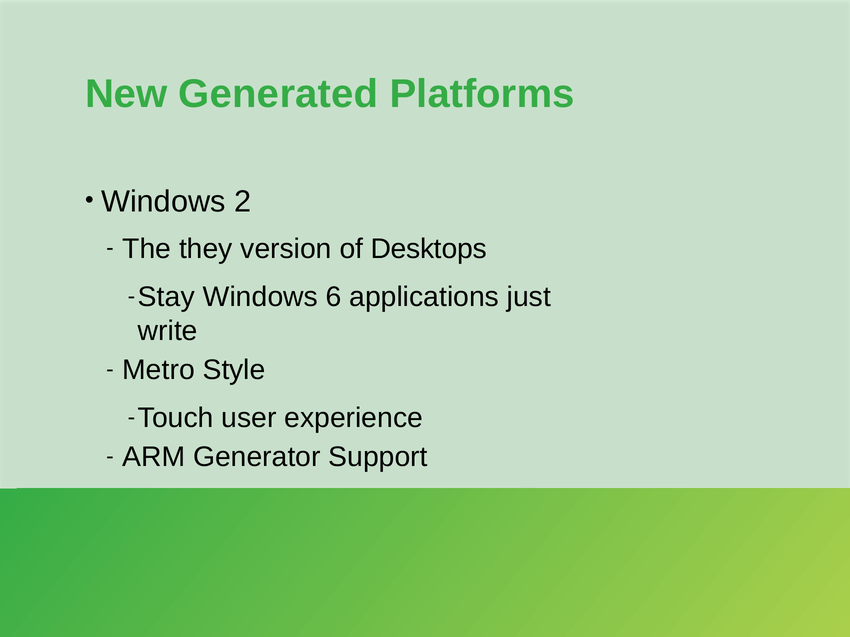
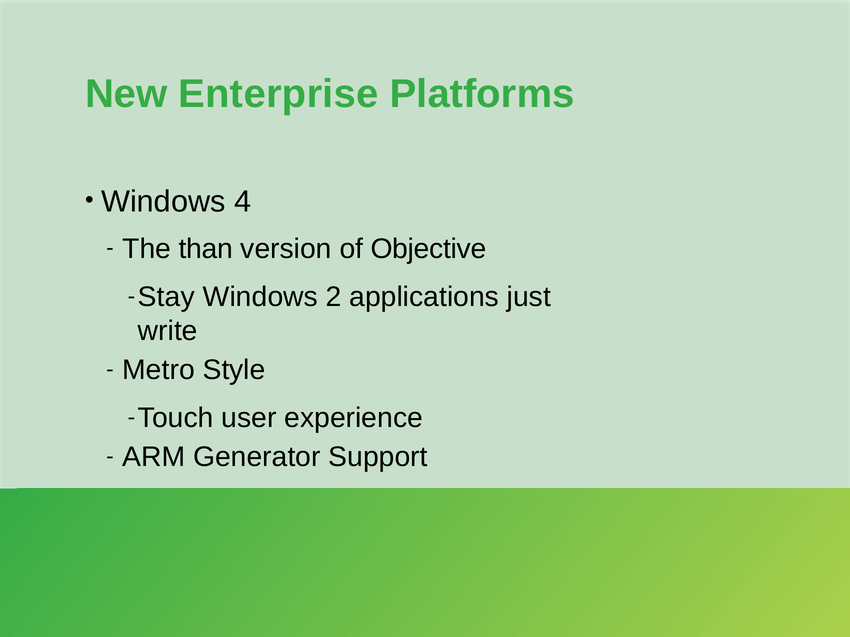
Generated: Generated -> Enterprise (278, 94)
2: 2 -> 4 (243, 202)
they: they -> than (206, 249)
Desktops: Desktops -> Objective (429, 249)
6: 6 -> 2 (334, 297)
